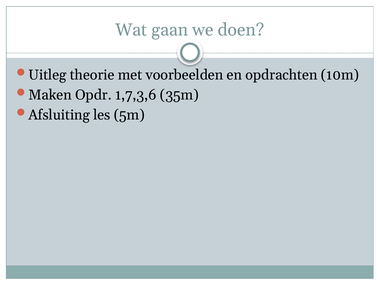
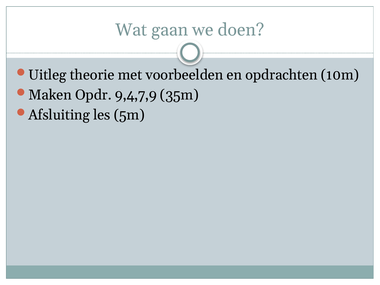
1,7,3,6: 1,7,3,6 -> 9,4,7,9 (136, 95)
